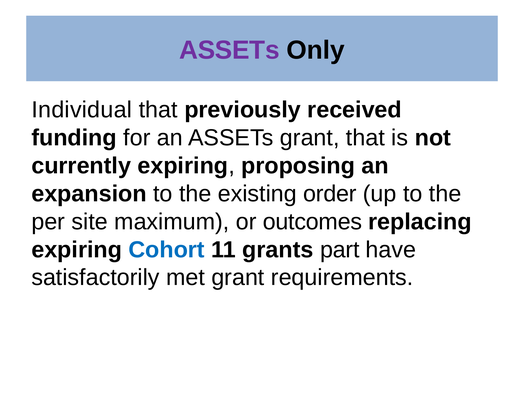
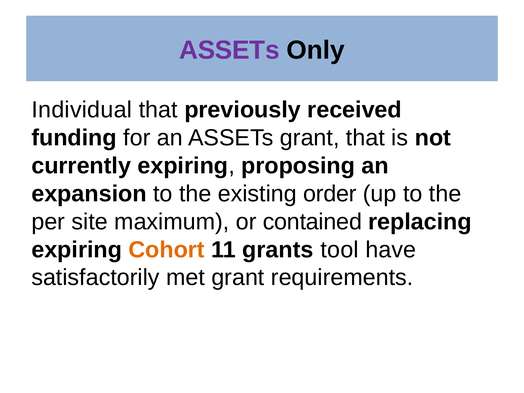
outcomes: outcomes -> contained (312, 222)
Cohort colour: blue -> orange (167, 250)
part: part -> tool (340, 250)
